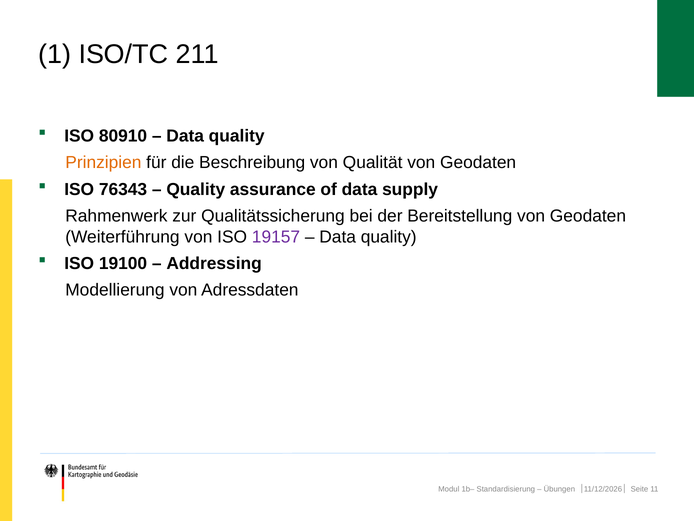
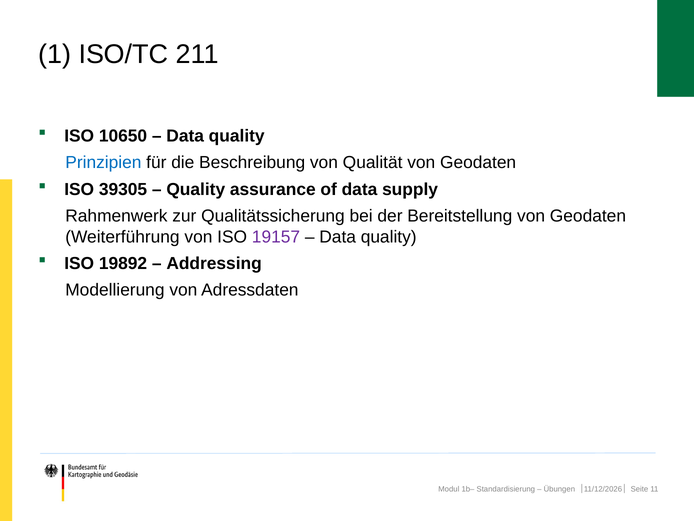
80910: 80910 -> 10650 (123, 136)
Prinzipien colour: orange -> blue (103, 163)
76343: 76343 -> 39305 (123, 189)
19100: 19100 -> 19892 (123, 263)
